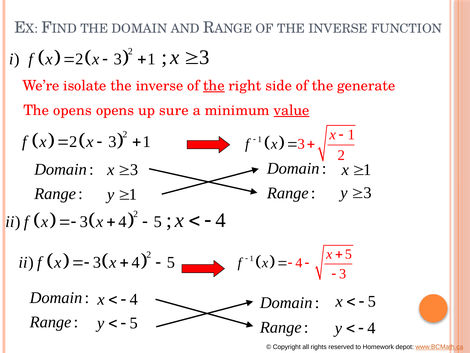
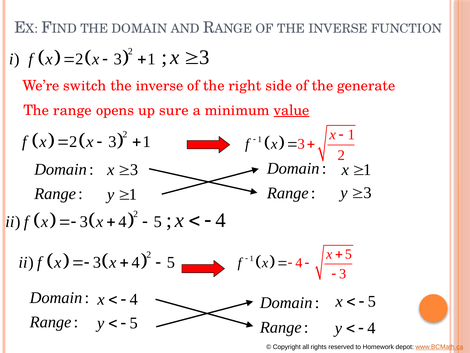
isolate: isolate -> switch (85, 86)
the underline: present -> none (214, 86)
The opens: opens -> range (72, 110)
